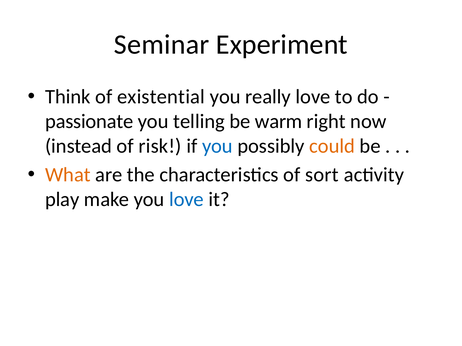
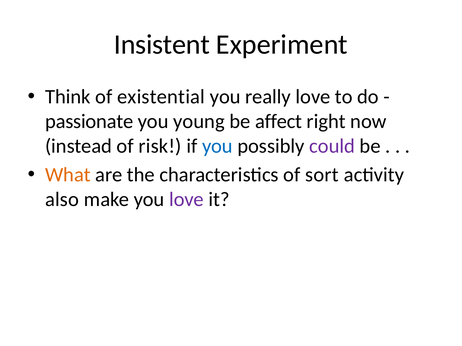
Seminar: Seminar -> Insistent (162, 45)
telling: telling -> young (199, 122)
warm: warm -> affect (279, 122)
could colour: orange -> purple (332, 146)
play: play -> also (62, 200)
love colour: blue -> purple (186, 200)
